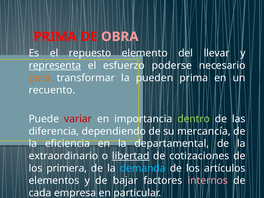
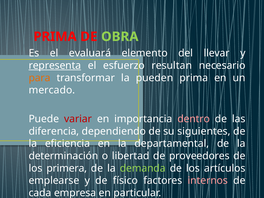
OBRA colour: pink -> light green (120, 37)
repuesto: repuesto -> evaluará (90, 53)
poderse: poderse -> resultan (172, 65)
recuento: recuento -> mercado (52, 90)
dentro colour: light green -> pink (194, 119)
mercancía: mercancía -> siguientes (204, 131)
extraordinario: extraordinario -> determinación (63, 156)
libertad underline: present -> none (131, 156)
cotizaciones: cotizaciones -> proveedores (199, 156)
demanda colour: light blue -> light green (143, 168)
elementos: elementos -> emplearse (54, 181)
bajar: bajar -> físico (125, 181)
